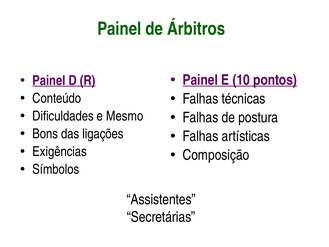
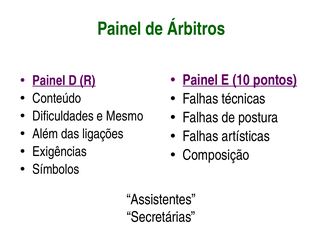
Bons: Bons -> Além (45, 134)
